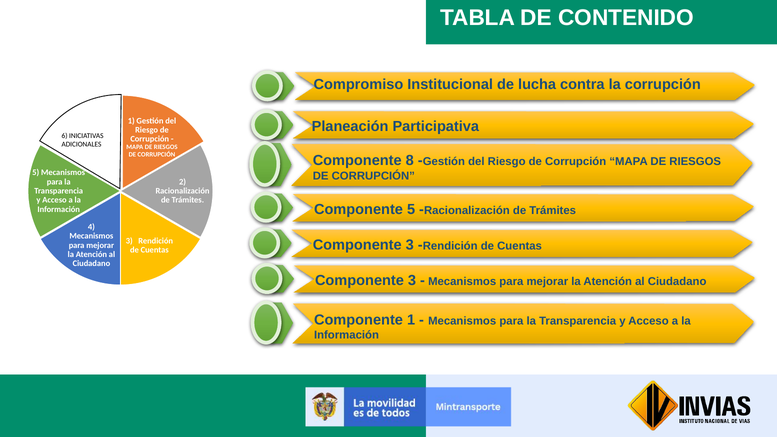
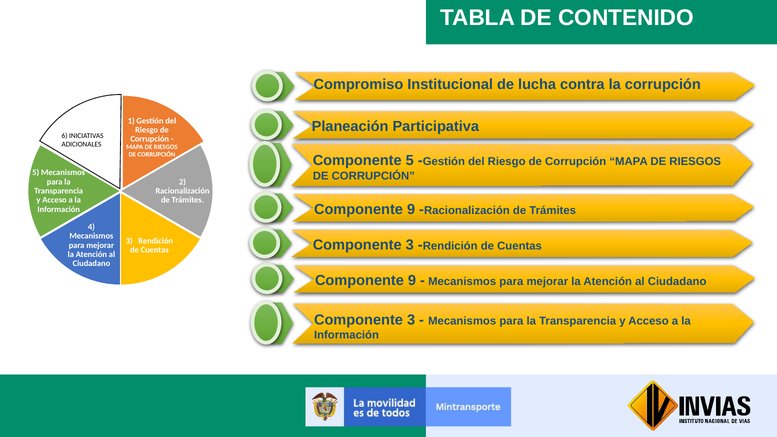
Componente 8: 8 -> 5 (410, 160)
5: 5 -> 9 (411, 209)
3: 3 -> 9 (412, 281)
1: 1 -> 3 (411, 320)
